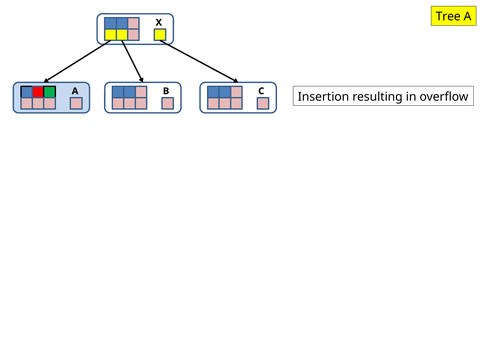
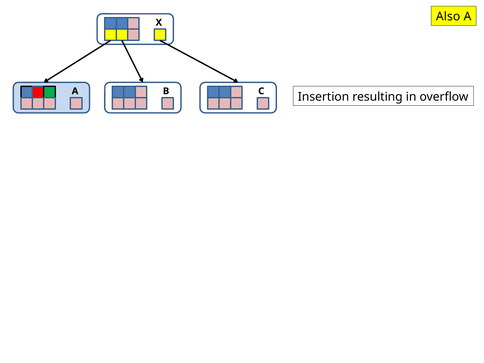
Tree: Tree -> Also (448, 17)
